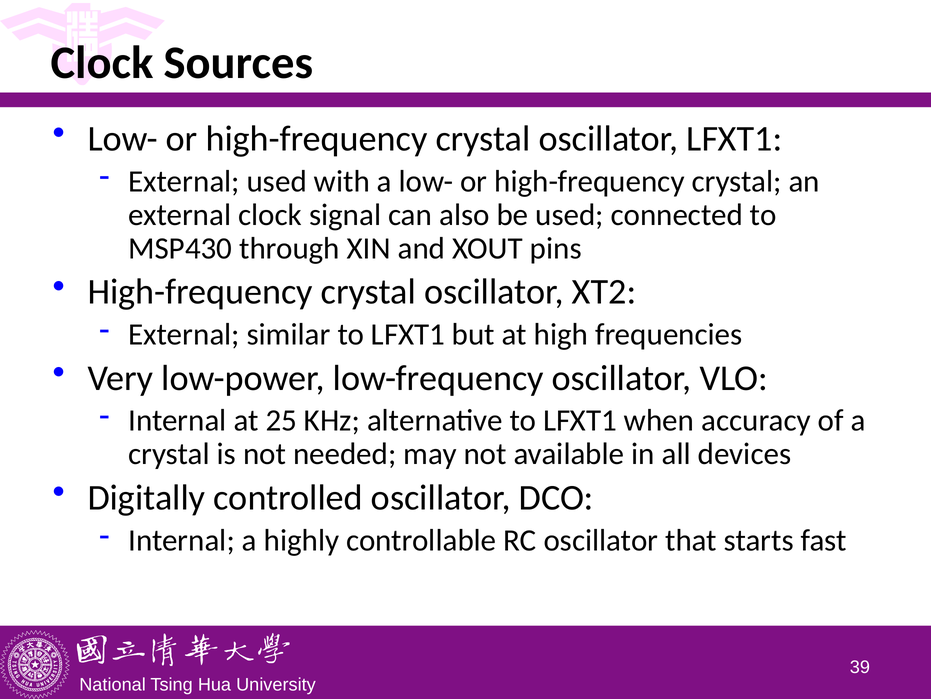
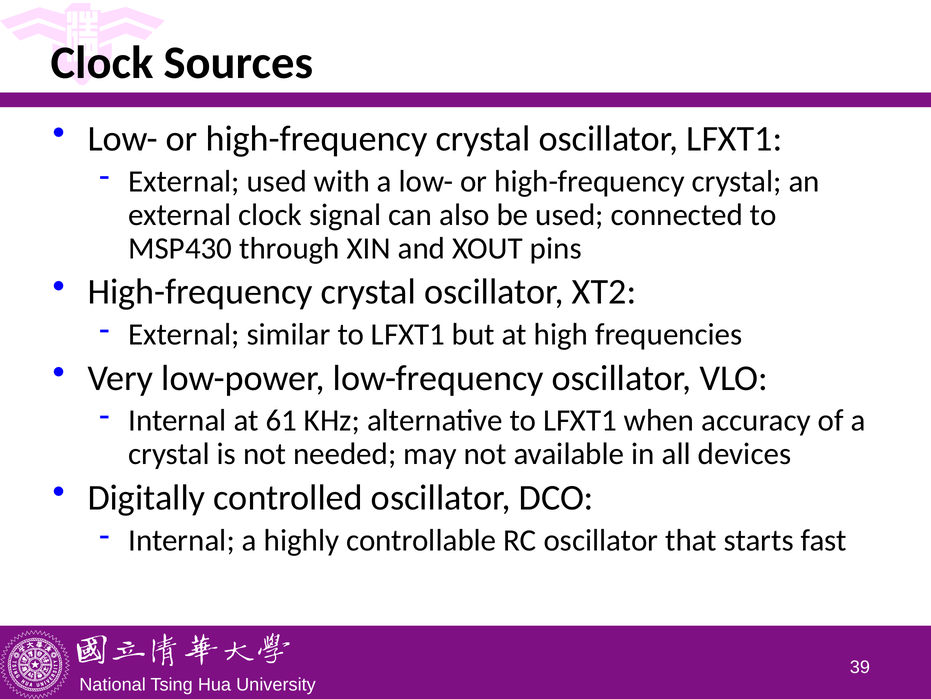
25: 25 -> 61 (281, 420)
